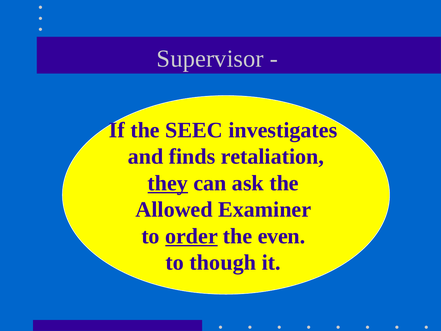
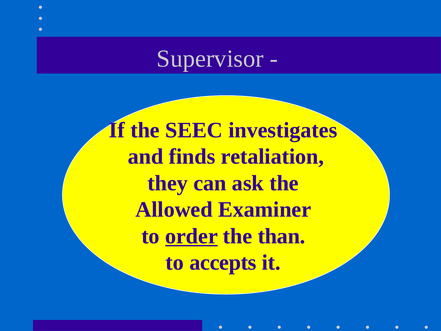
they underline: present -> none (168, 183)
even: even -> than (281, 236)
though: though -> accepts (223, 262)
